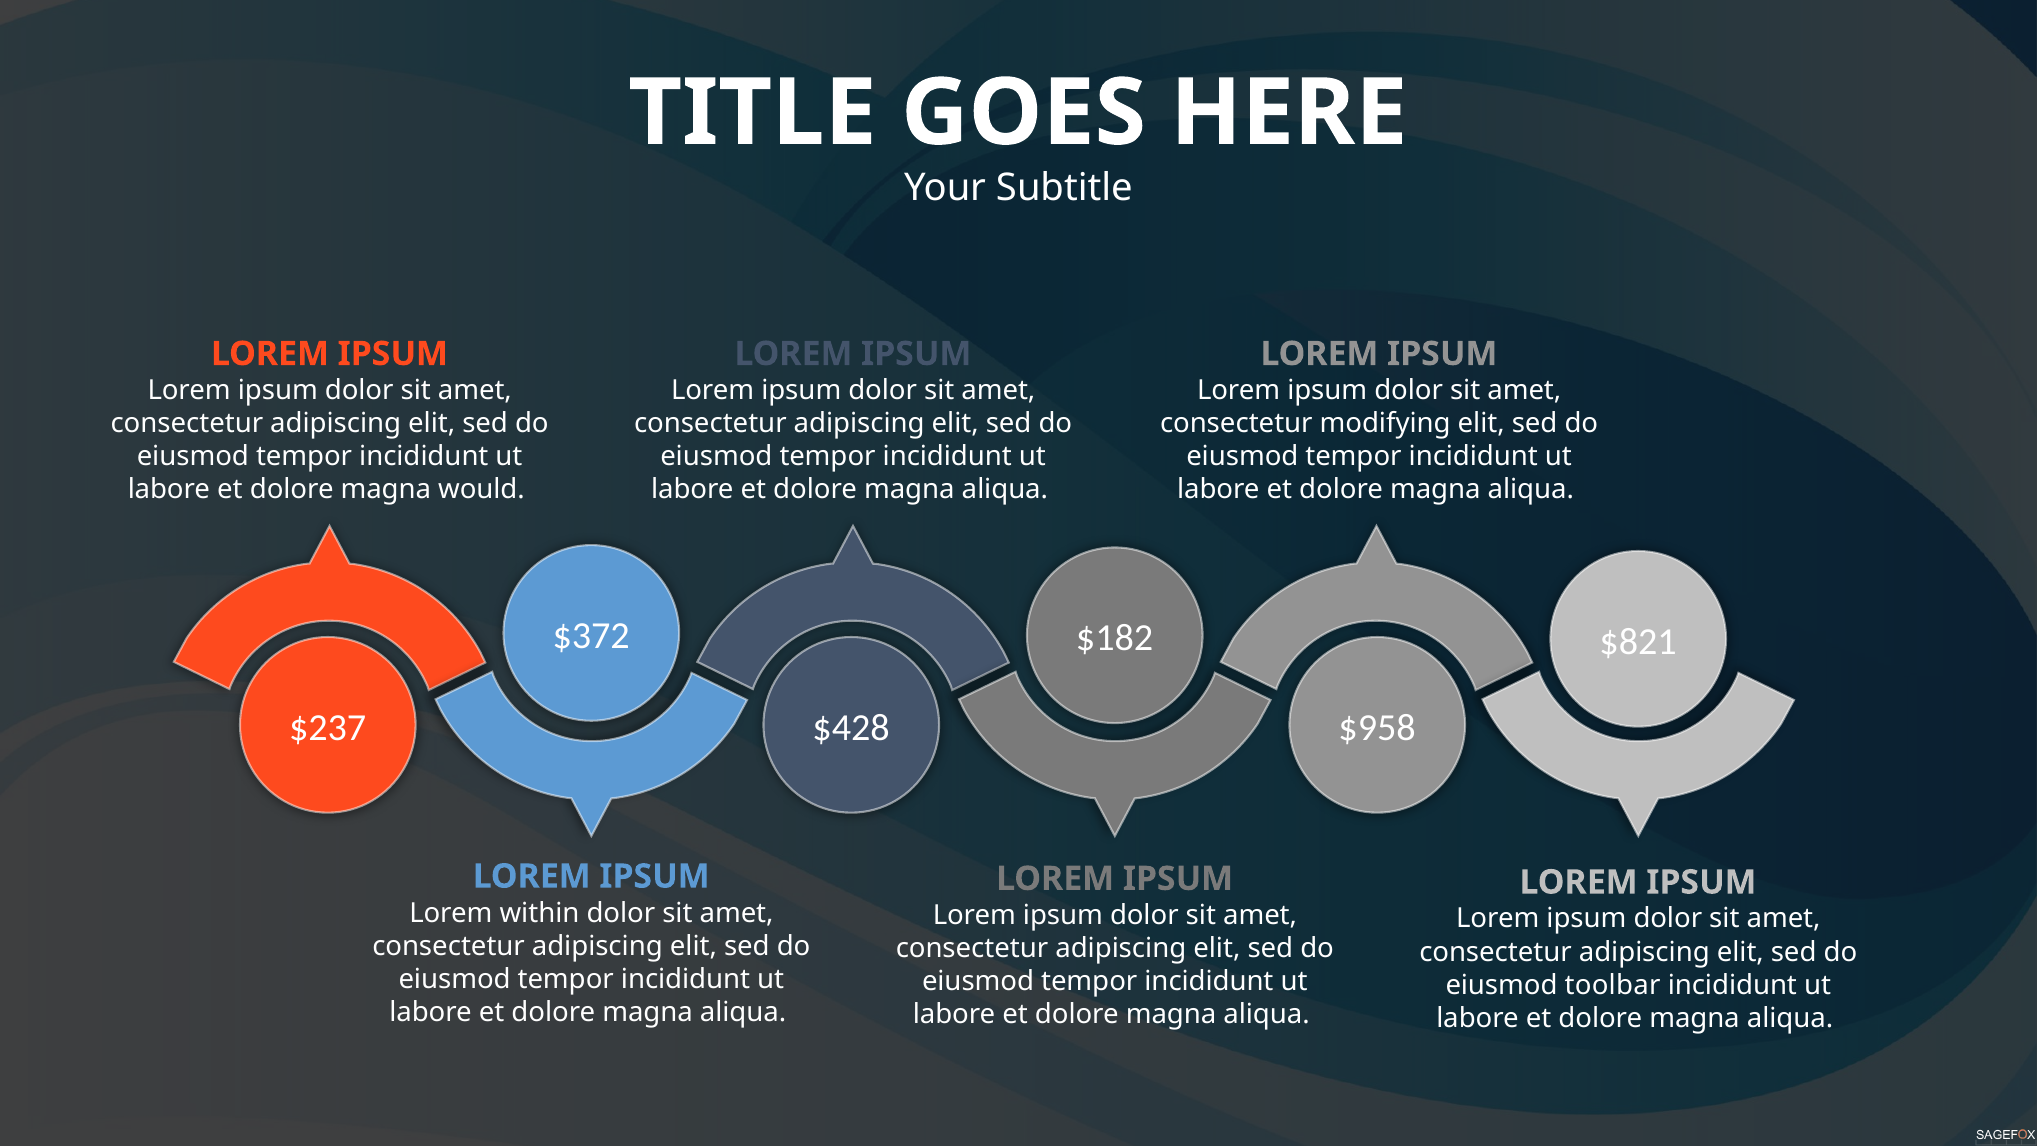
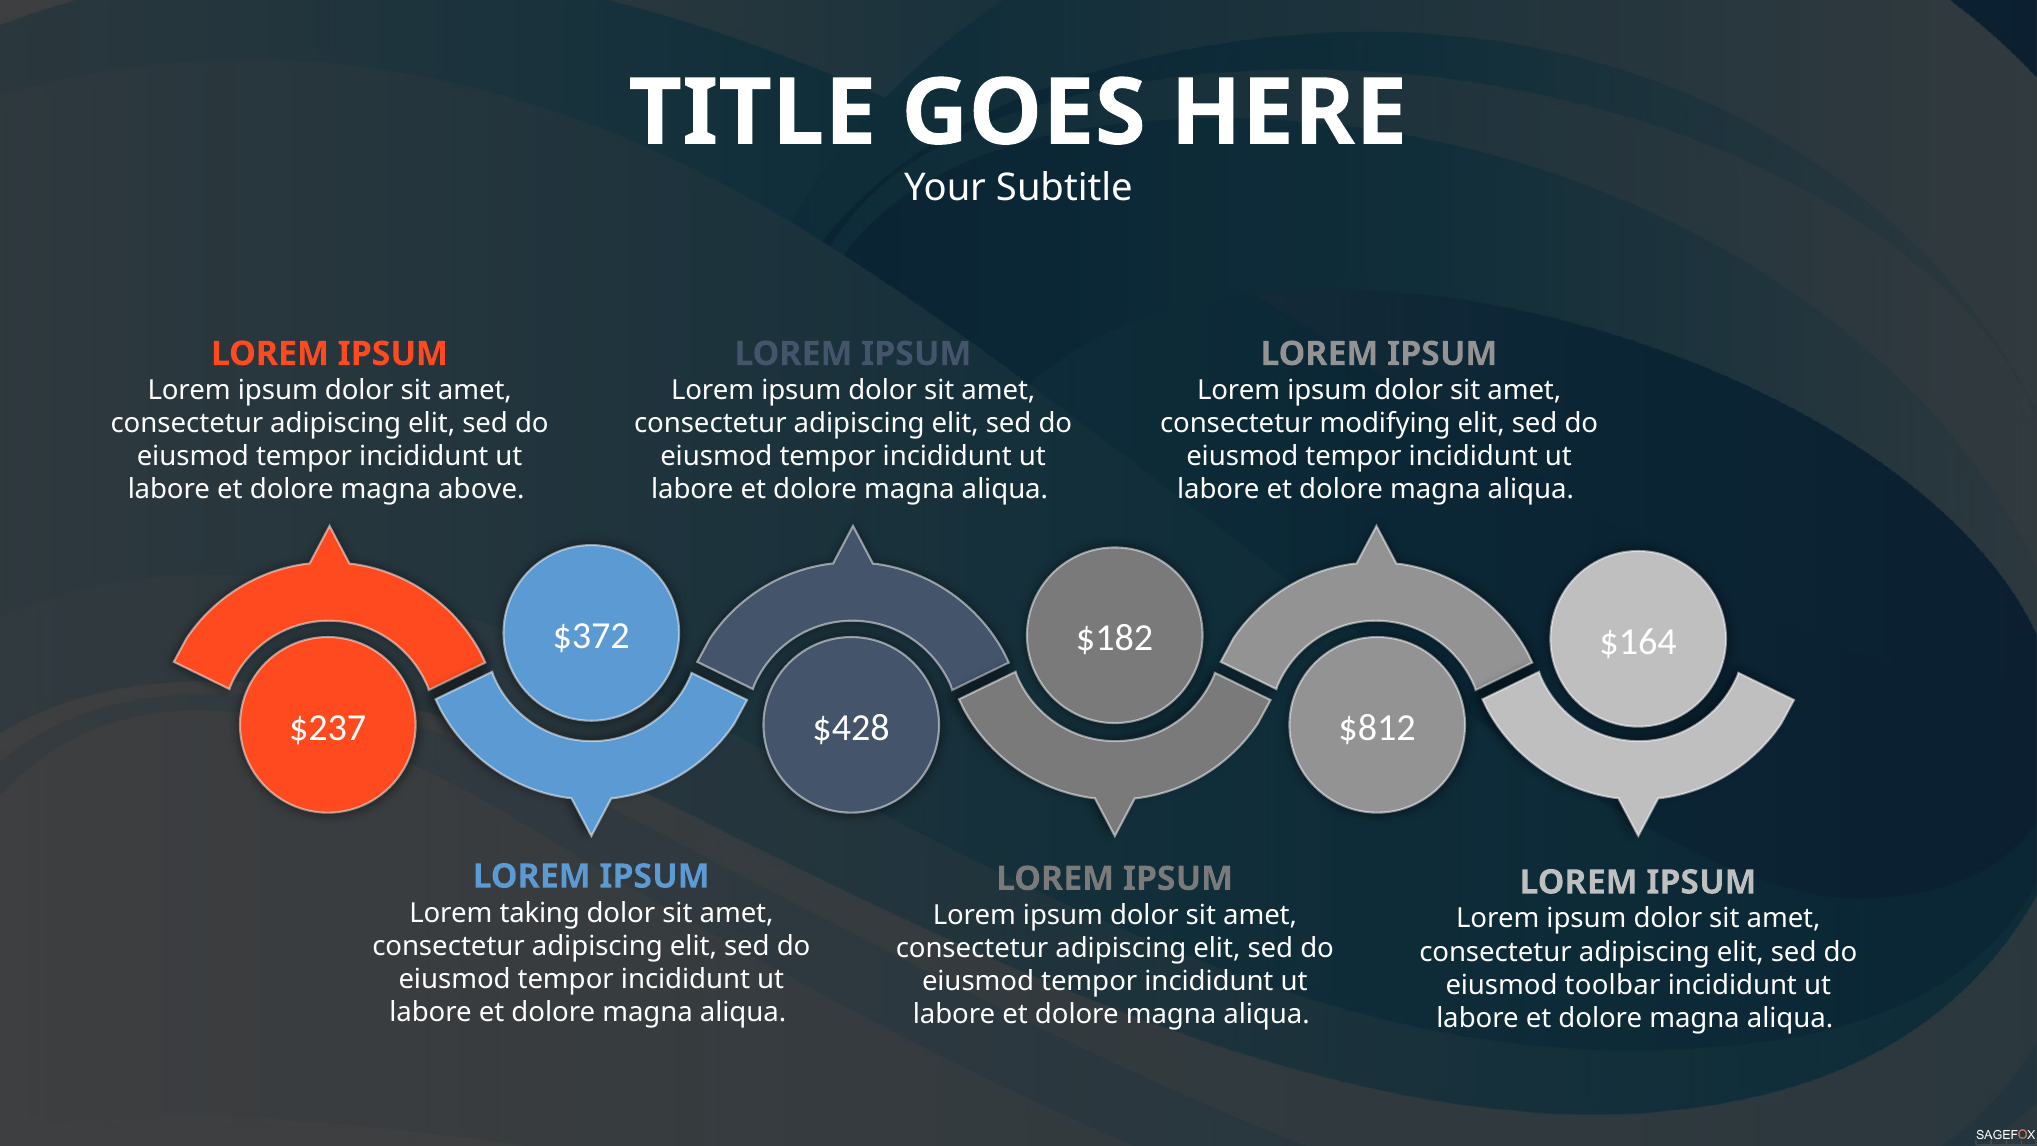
would: would -> above (481, 490)
$821: $821 -> $164 (1638, 641)
$958: $958 -> $812 (1377, 727)
within: within -> taking (540, 913)
